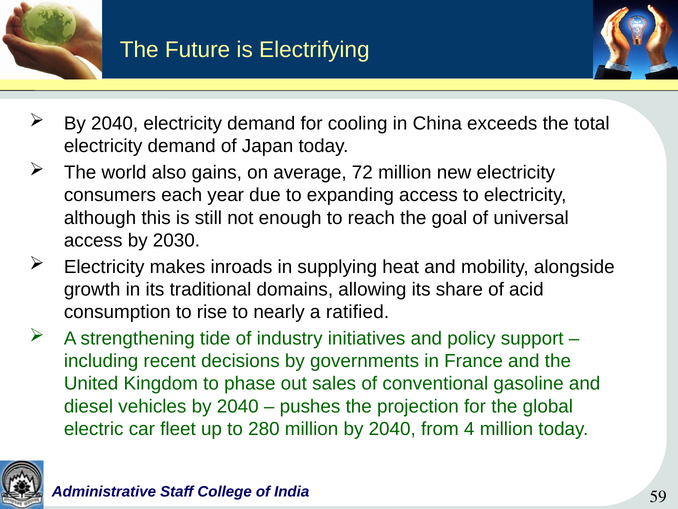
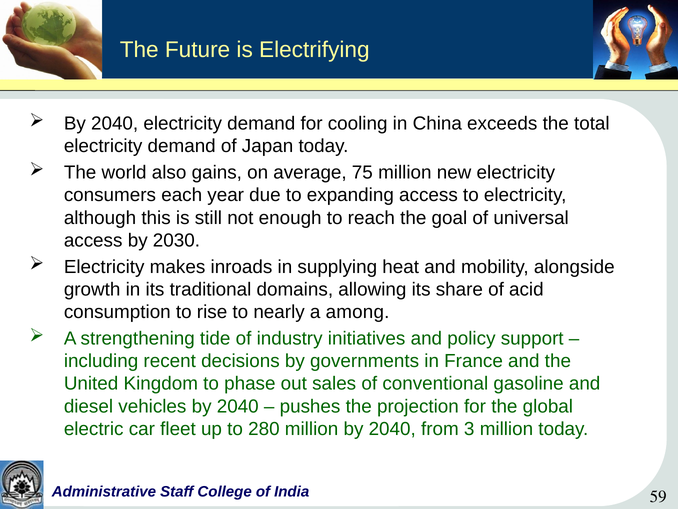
72: 72 -> 75 (362, 172)
ratified: ratified -> among (358, 312)
4: 4 -> 3 (469, 429)
